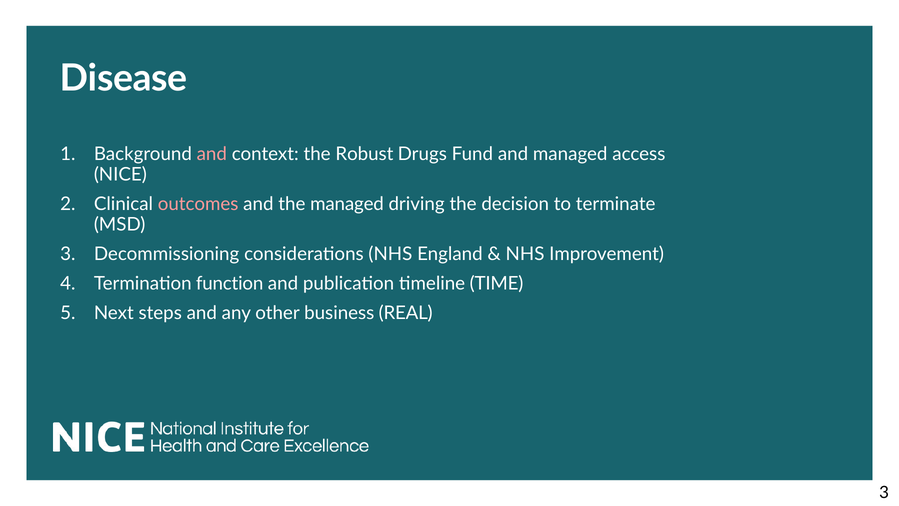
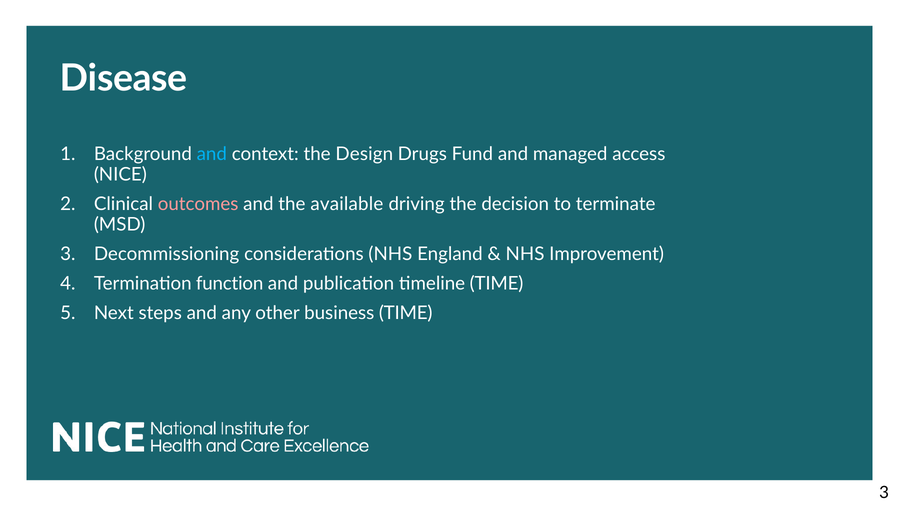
and colour: pink -> light blue (212, 154)
Robust: Robust -> Design (364, 154)
the managed: managed -> available (347, 204)
business REAL: REAL -> TIME (406, 313)
